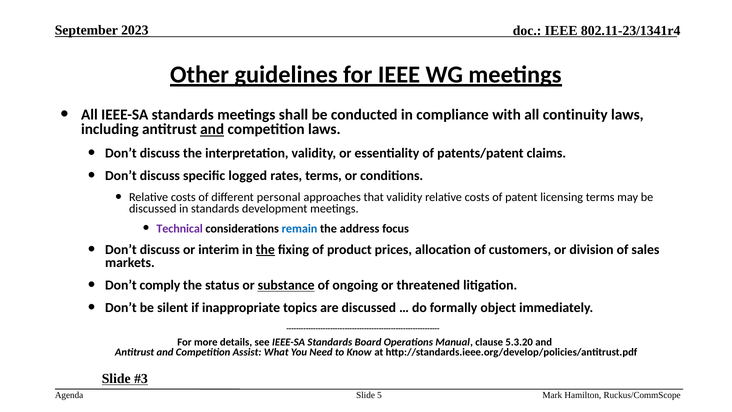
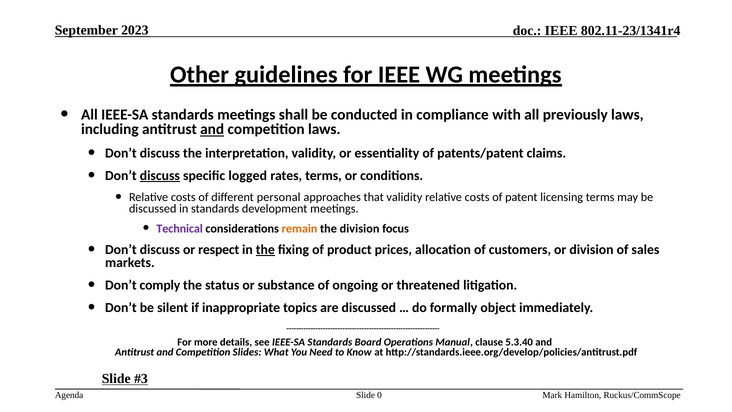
continuity: continuity -> previously (575, 115)
discuss underline: none -> present (160, 176)
remain colour: blue -> orange (300, 228)
the address: address -> division (360, 228)
interim: interim -> respect (219, 249)
substance underline: present -> none (286, 285)
5.3.20: 5.3.20 -> 5.3.40 (519, 342)
Assist: Assist -> Slides (247, 352)
5: 5 -> 0 (380, 395)
